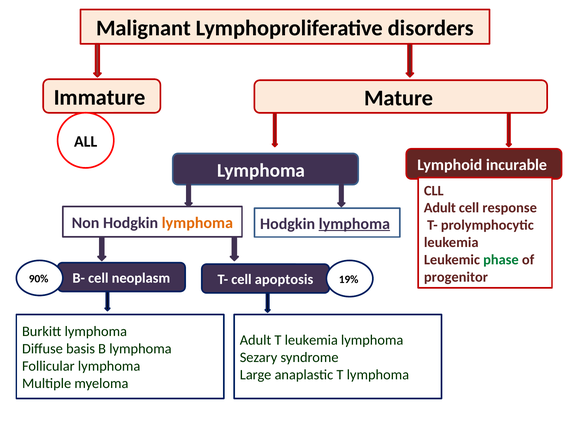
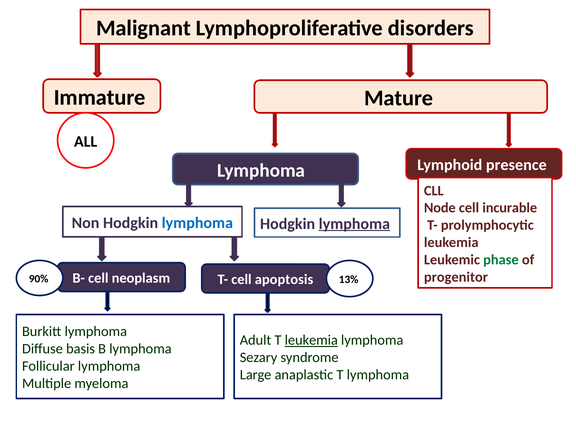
incurable: incurable -> presence (516, 165)
Adult: Adult -> Node (440, 208)
response: response -> incurable (510, 208)
lymphoma colour: orange -> blue (197, 223)
19%: 19% -> 13% (349, 279)
leukemia underline: none -> present (311, 340)
